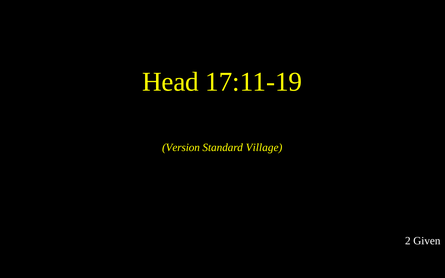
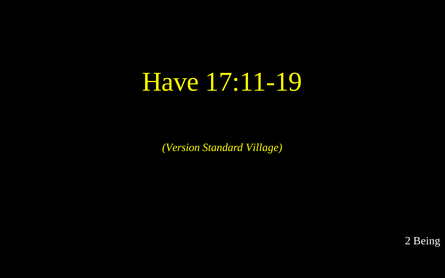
Head: Head -> Have (171, 82)
Given: Given -> Being (427, 241)
